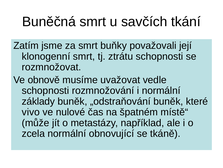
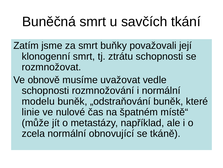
základy: základy -> modelu (38, 101)
vivo: vivo -> linie (31, 112)
